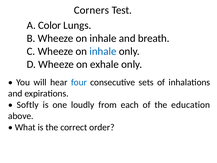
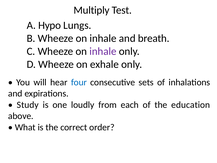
Corners: Corners -> Multiply (92, 10)
Color: Color -> Hypo (50, 25)
inhale colour: blue -> purple (103, 51)
Softly: Softly -> Study (28, 105)
